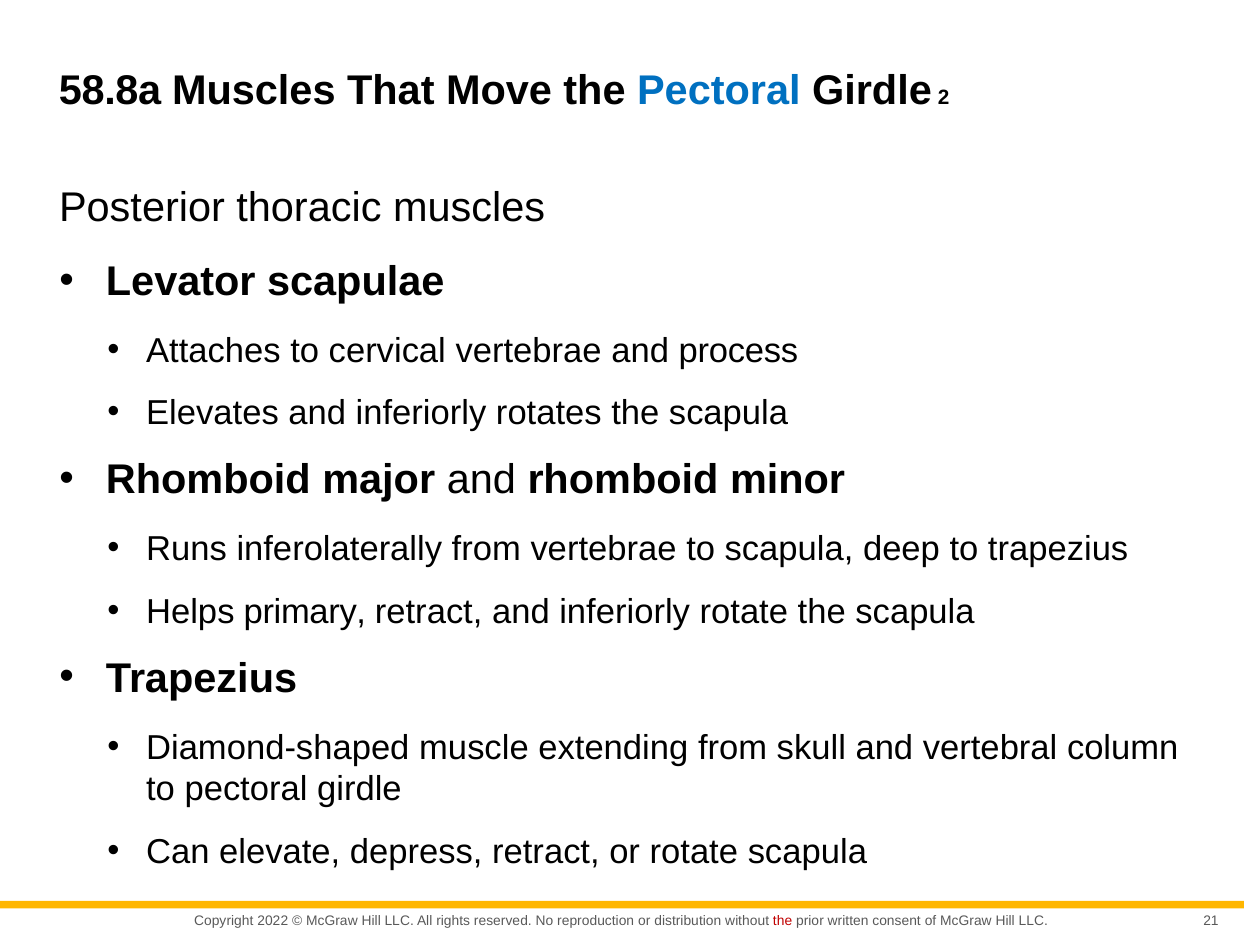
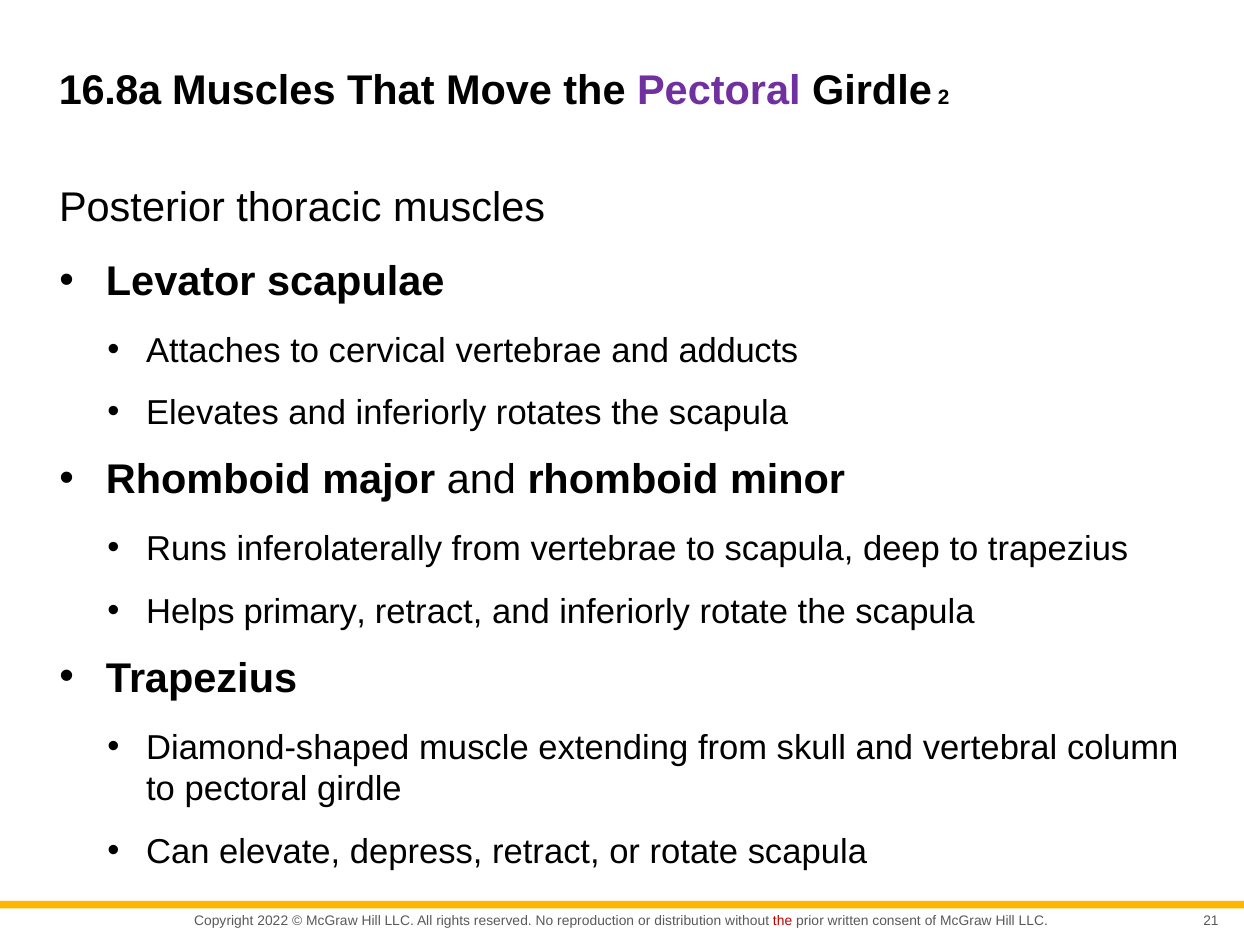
58.8a: 58.8a -> 16.8a (110, 91)
Pectoral colour: blue -> purple (719, 91)
process: process -> adducts (738, 351)
